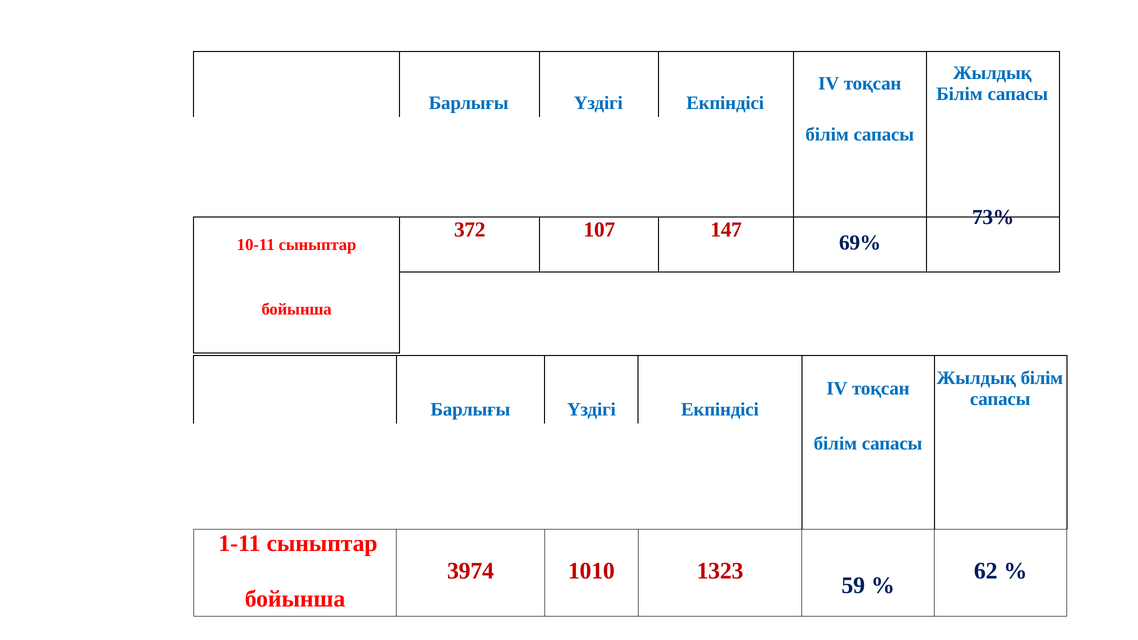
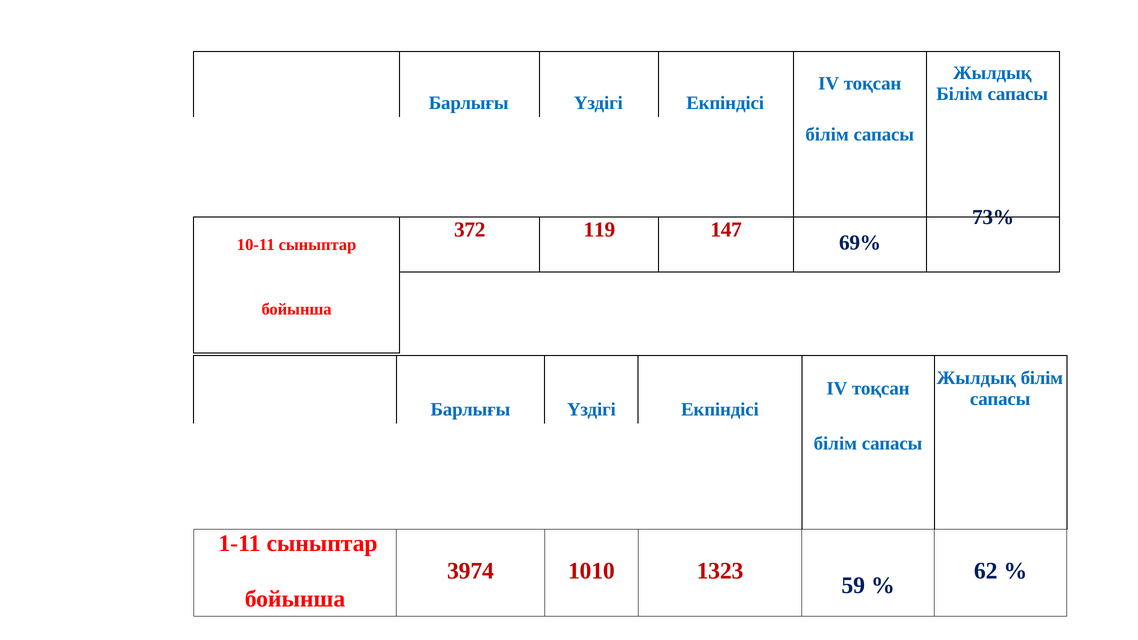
107: 107 -> 119 (599, 230)
